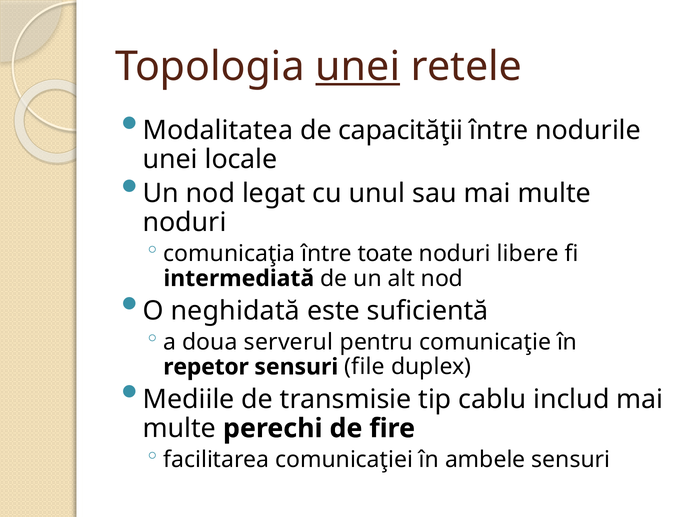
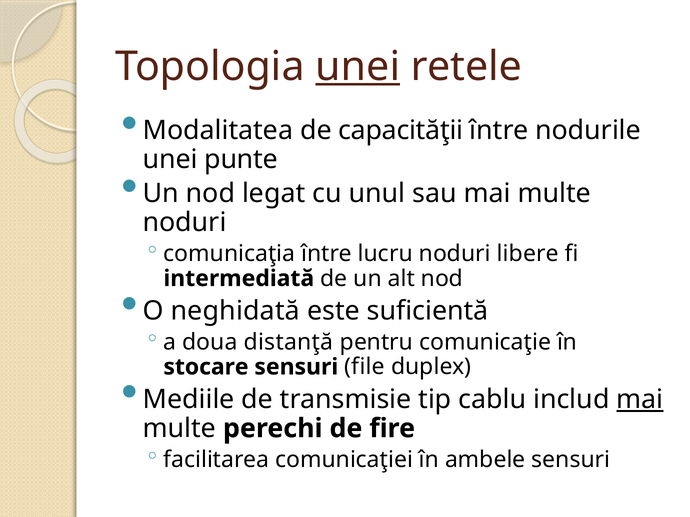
locale: locale -> punte (241, 160)
toate: toate -> lucru (385, 254)
serverul: serverul -> distanţă (289, 342)
repetor: repetor -> stocare (206, 367)
mai underline: none -> present (640, 400)
